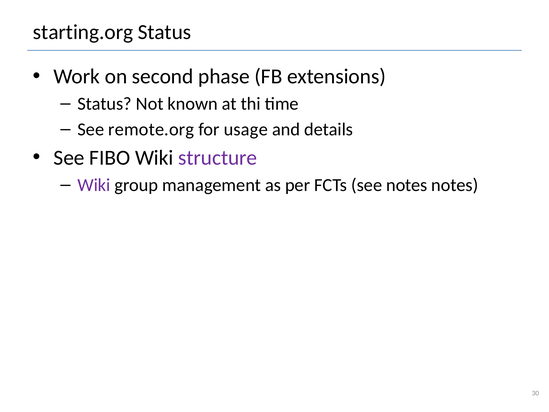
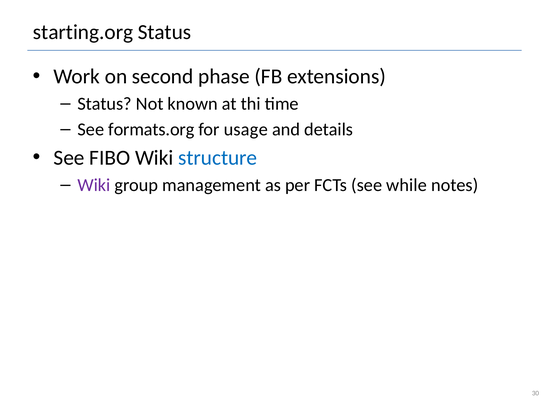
remote.org: remote.org -> formats.org (151, 129)
structure colour: purple -> blue (218, 158)
see notes: notes -> while (407, 185)
